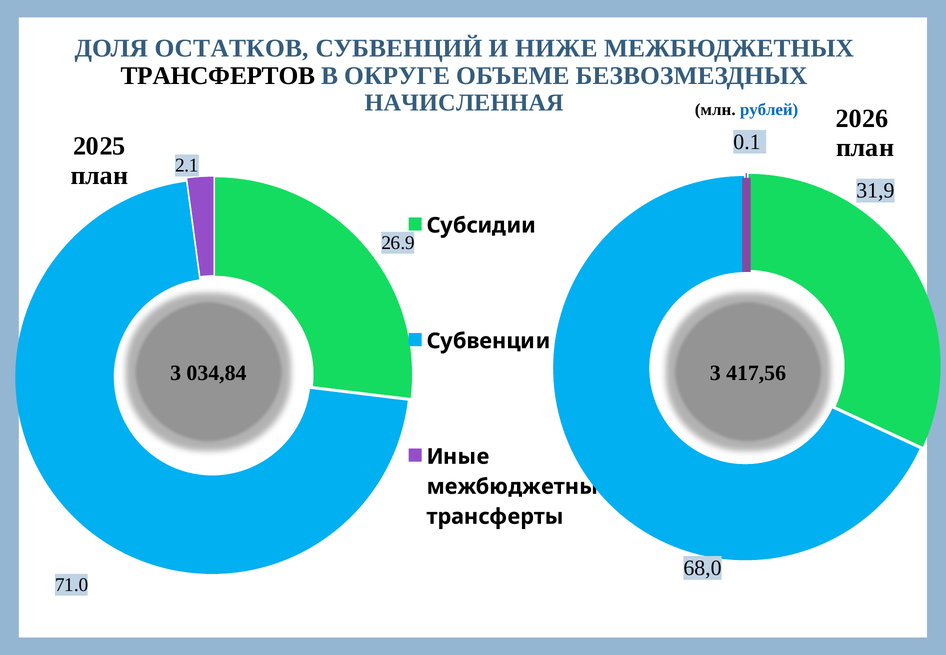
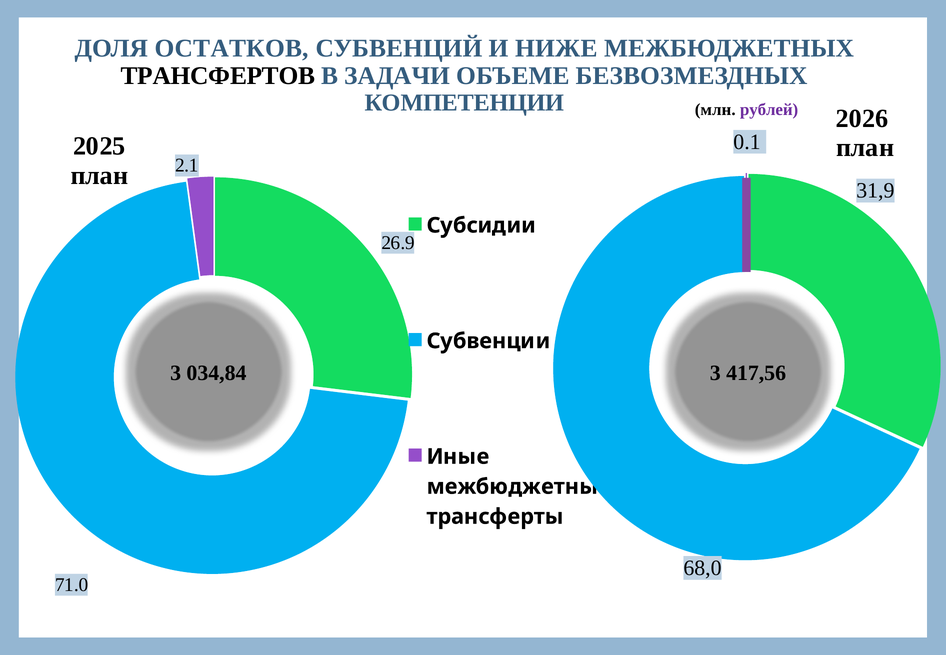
ОКРУГЕ: ОКРУГЕ -> ЗАДАЧИ (397, 76)
НАЧИСЛЕННАЯ: НАЧИСЛЕННАЯ -> КОМПЕТЕНЦИИ (464, 103)
рублей colour: blue -> purple (769, 109)
